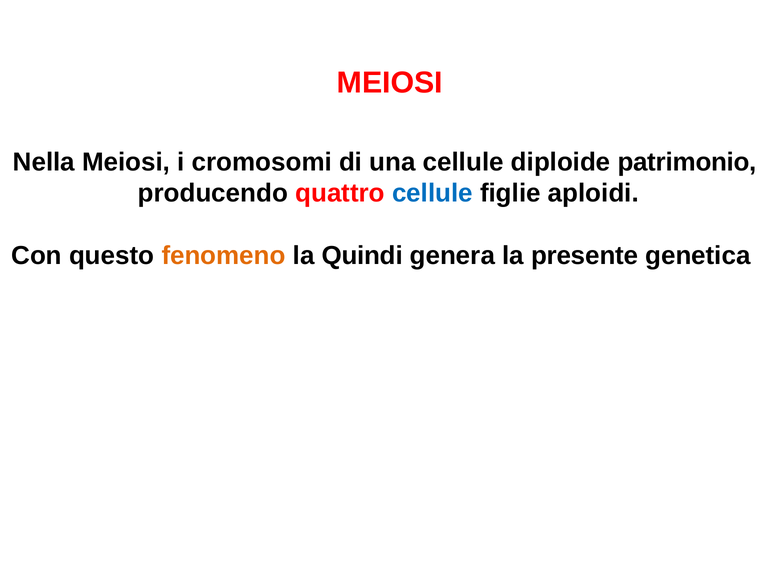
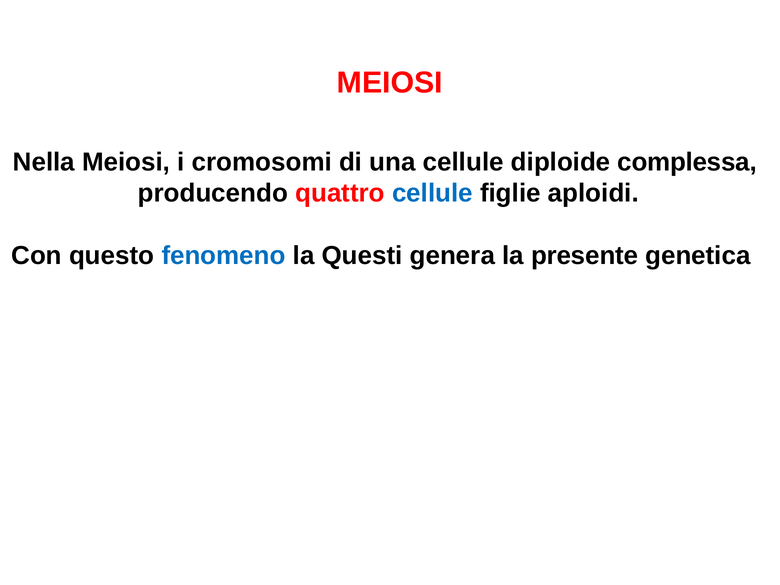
patrimonio: patrimonio -> complessa (687, 162)
fenomeno colour: orange -> blue (224, 256)
Quindi: Quindi -> Questi (362, 256)
